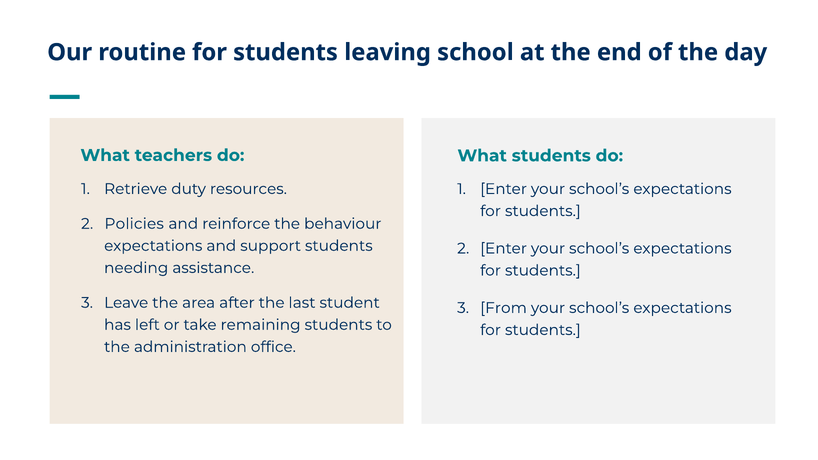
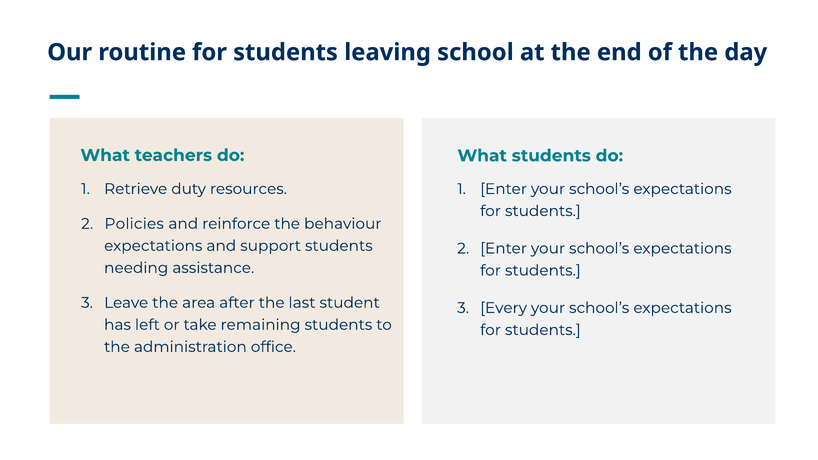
From: From -> Every (504, 308)
